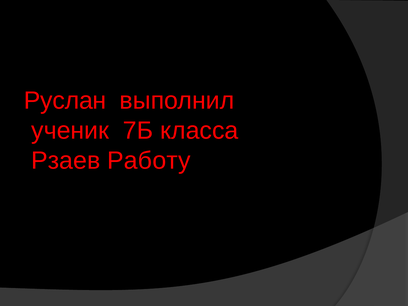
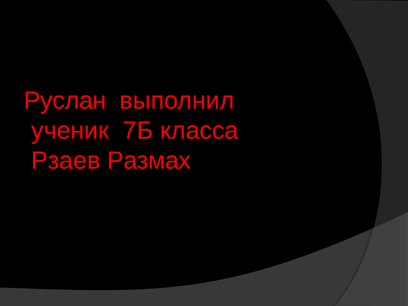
Работу: Работу -> Размах (149, 161)
